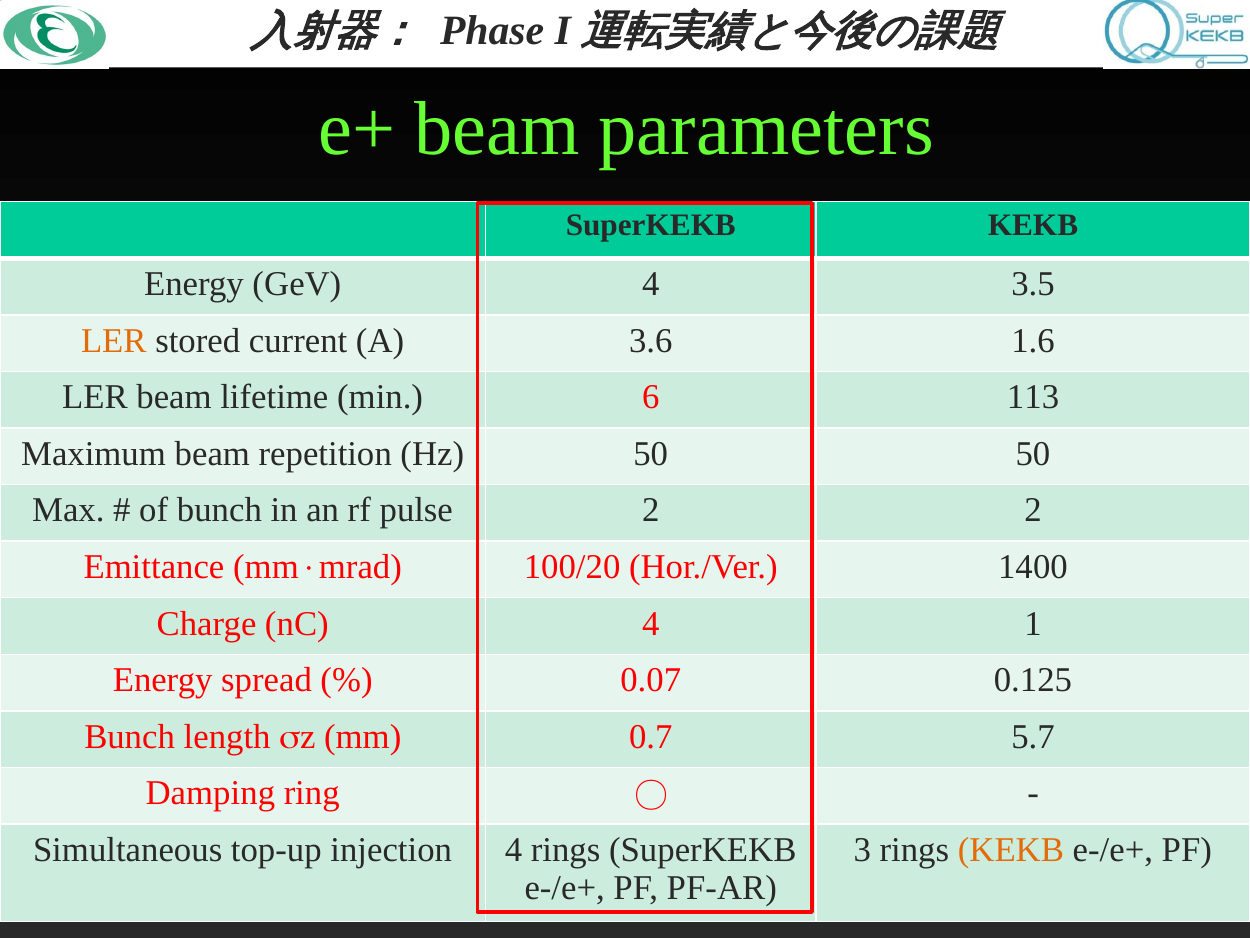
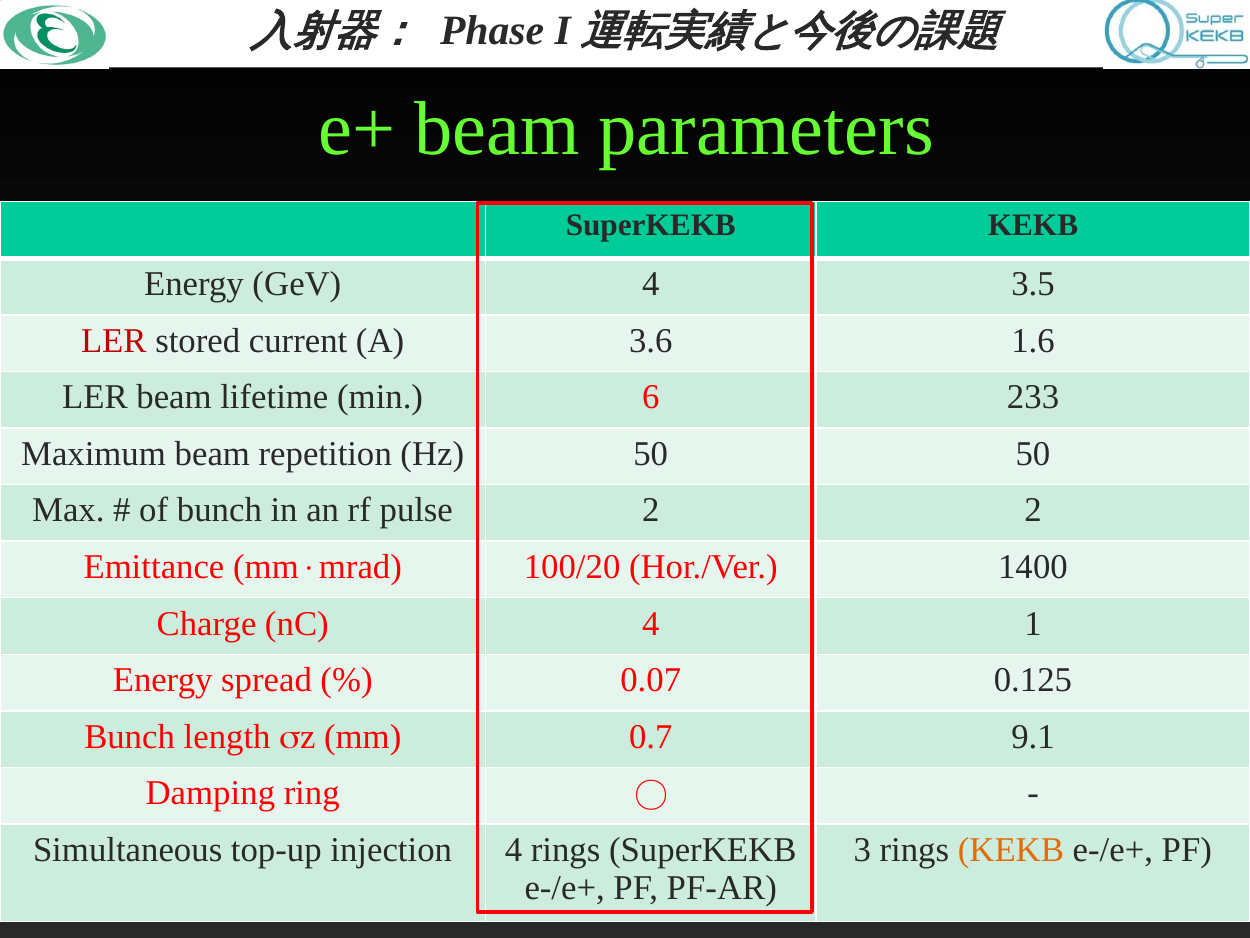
LER colour: orange -> red (114, 341)
113: 113 -> 233 (1033, 397)
5.7: 5.7 -> 9.1 (1033, 736)
